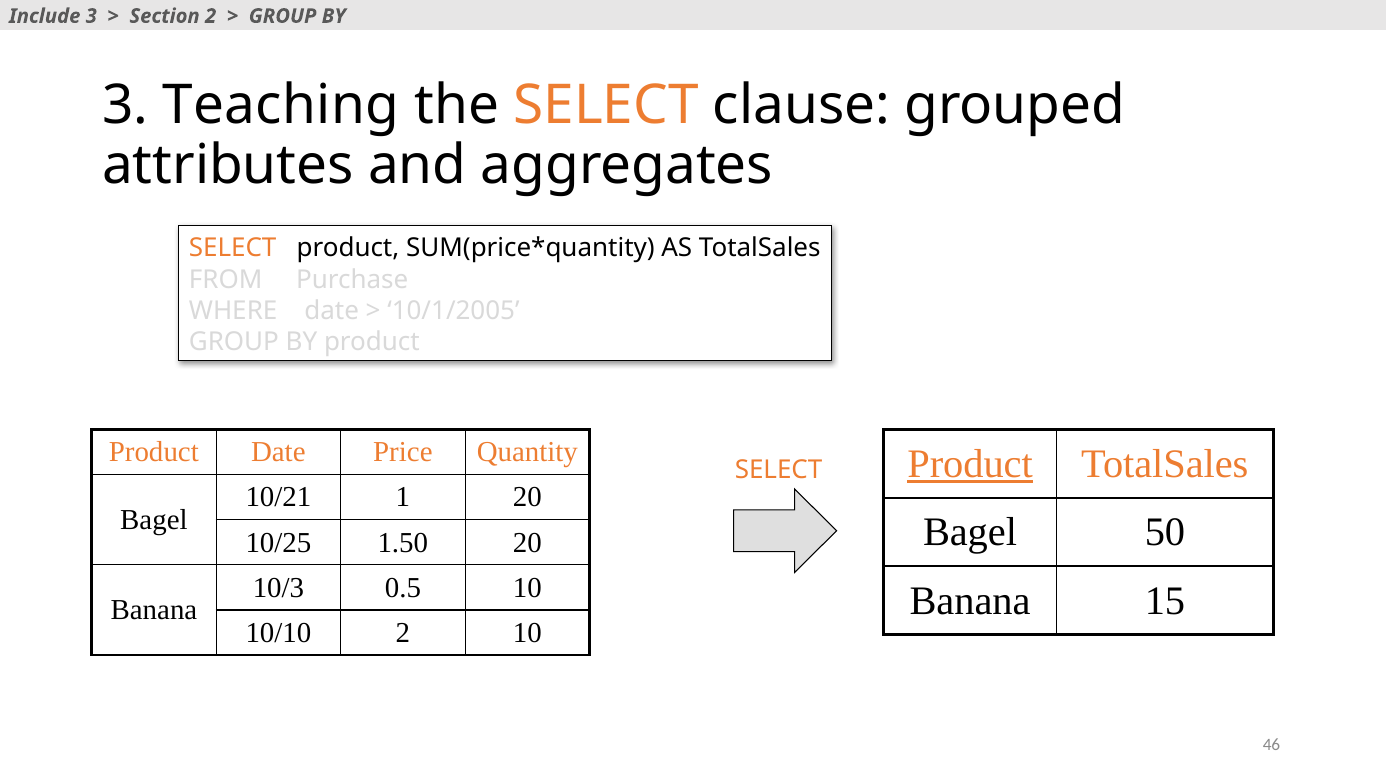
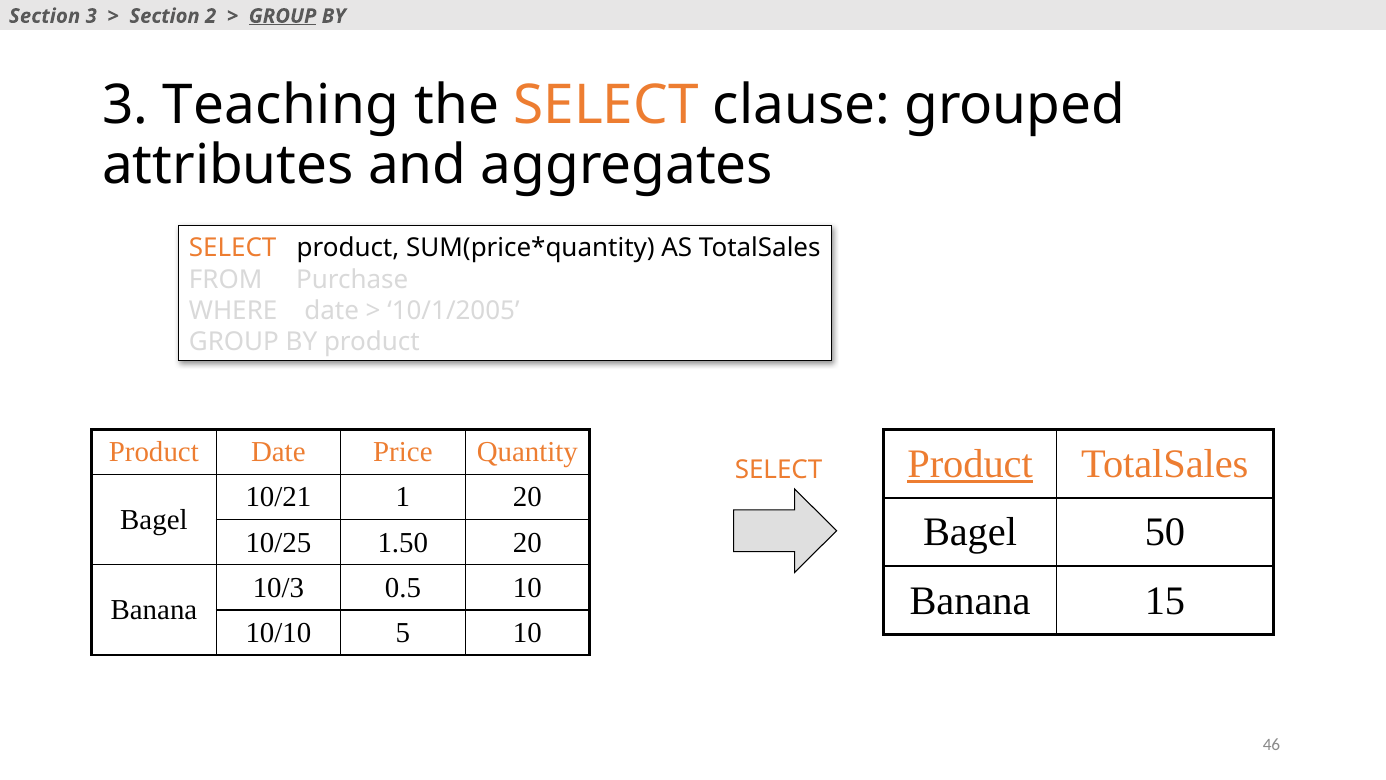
Include: Include -> Section (45, 16)
GROUP underline: none -> present (283, 16)
10/10 2: 2 -> 5 (403, 632)
